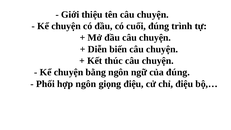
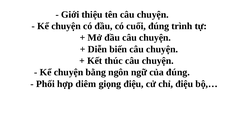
hợp ngôn: ngôn -> diêm (86, 84)
